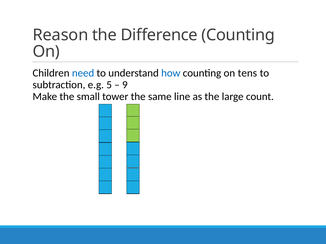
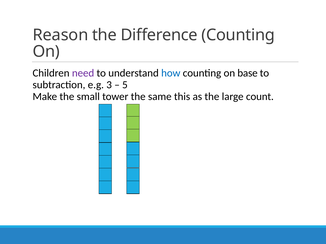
need colour: blue -> purple (83, 73)
tens: tens -> base (248, 73)
5: 5 -> 3 (109, 85)
9: 9 -> 5 (125, 85)
line: line -> this (182, 97)
